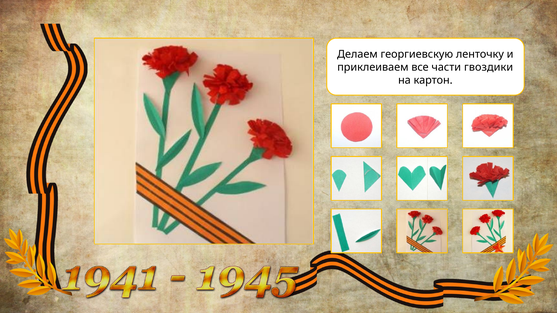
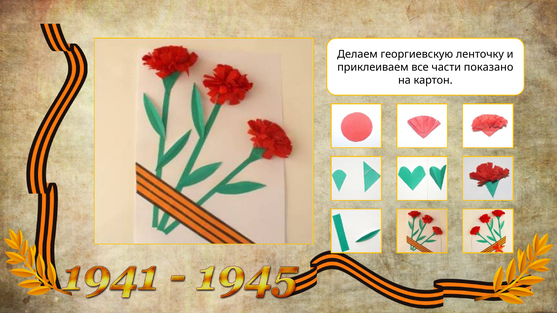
гвоздики: гвоздики -> показано (489, 67)
